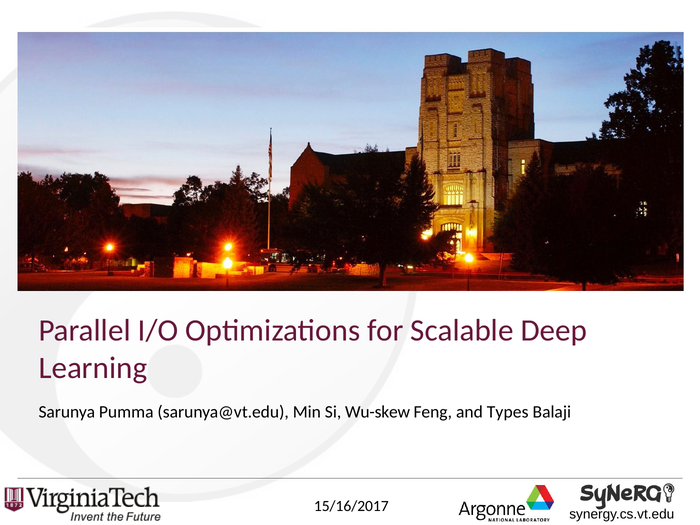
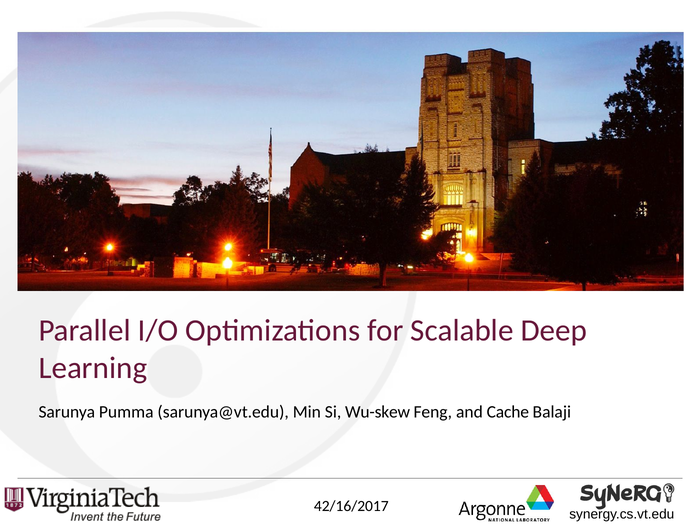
Types: Types -> Cache (508, 412)
15/16/2017: 15/16/2017 -> 42/16/2017 (351, 506)
